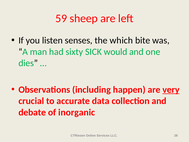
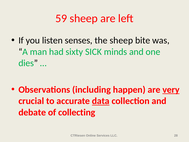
the which: which -> sheep (121, 40)
would: would -> minds (116, 52)
data underline: none -> present (101, 101)
inorganic: inorganic -> collecting (77, 112)
